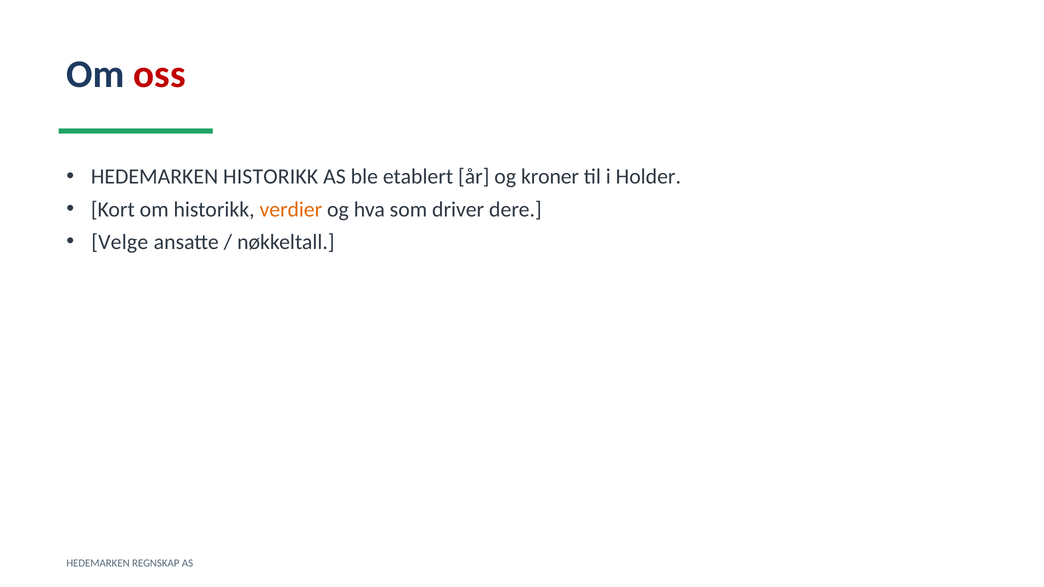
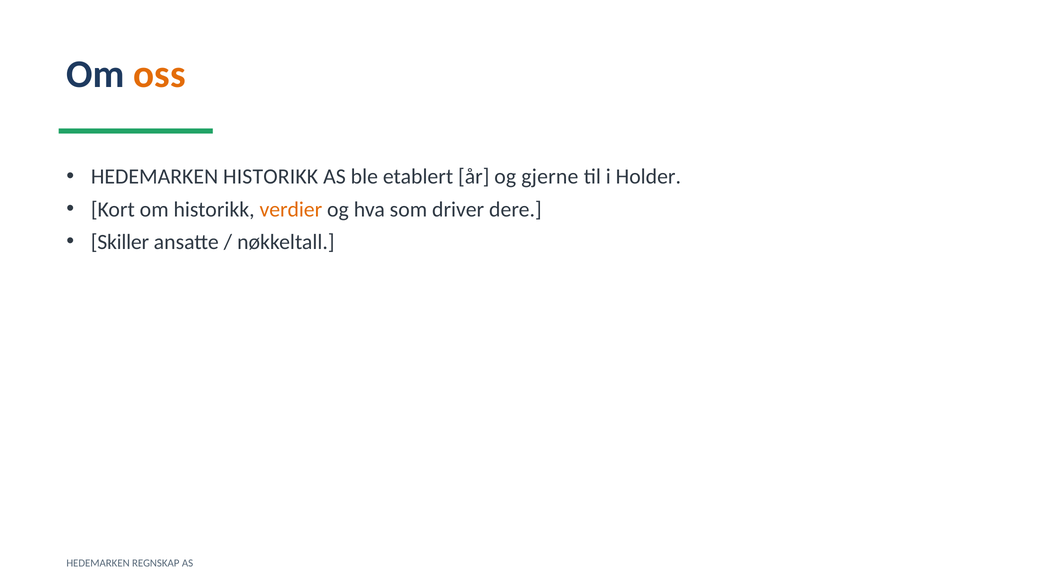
oss colour: red -> orange (160, 75)
kroner: kroner -> gjerne (550, 177)
Velge: Velge -> Skiller (120, 242)
